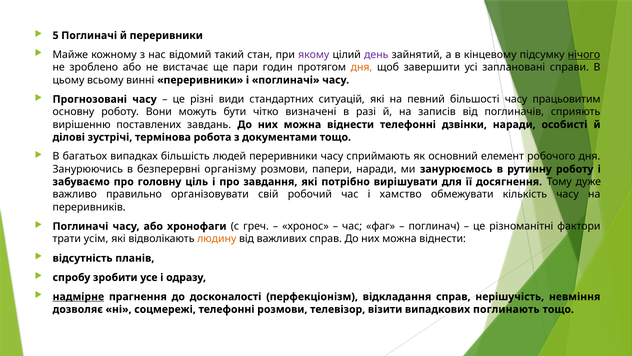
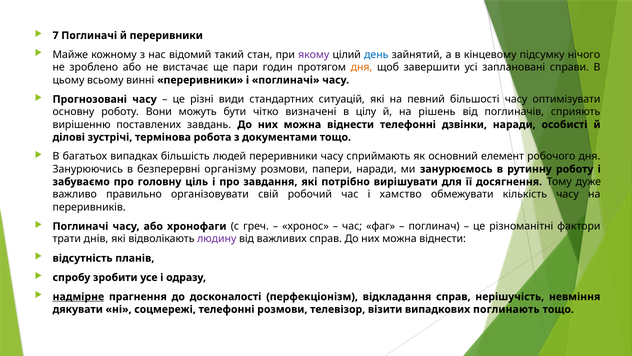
5: 5 -> 7 (56, 35)
день colour: purple -> blue (376, 55)
нічого underline: present -> none (584, 55)
працьовитим: працьовитим -> оптимізувати (567, 99)
разі: разі -> цілу (366, 112)
записів: записів -> рішень (437, 112)
усім: усім -> днів (96, 239)
людину colour: orange -> purple (217, 239)
дозволяє: дозволяє -> дякувати (78, 309)
